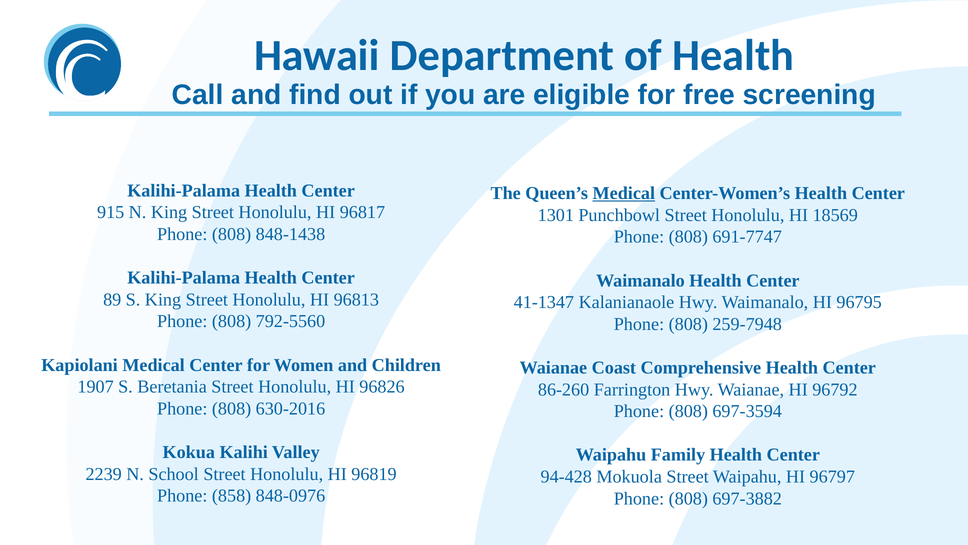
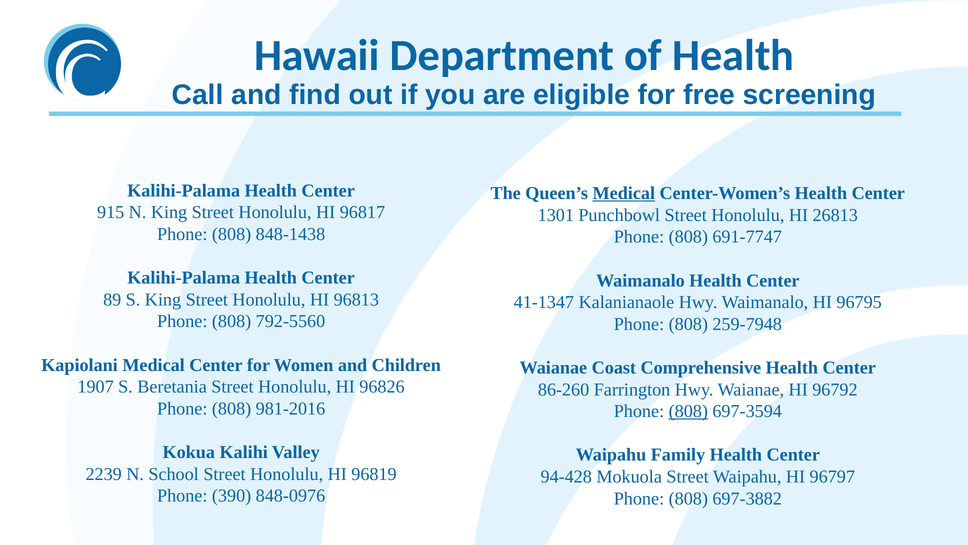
18569: 18569 -> 26813 (835, 215)
630-2016: 630-2016 -> 981-2016 (290, 408)
808 underline: none -> present (688, 411)
858: 858 -> 390 (232, 495)
